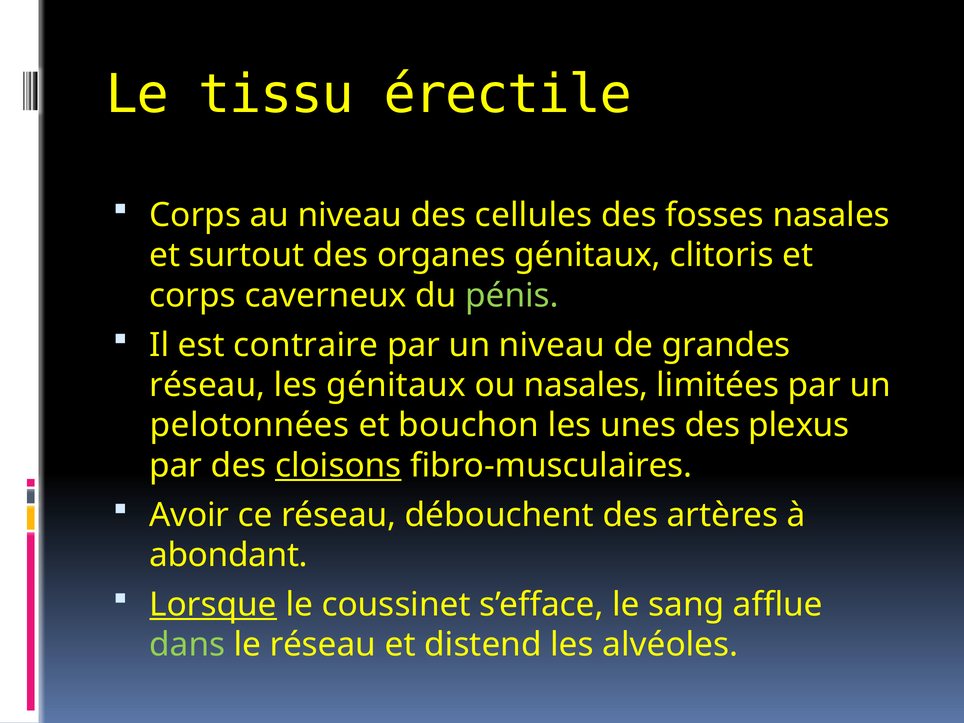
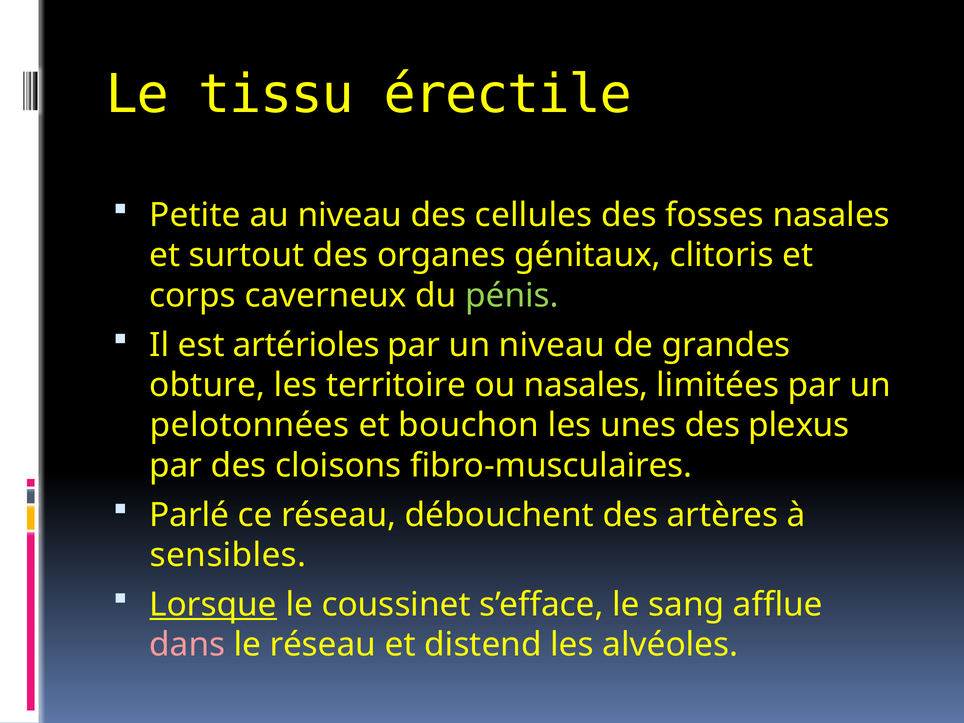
Corps: Corps -> Petite (195, 215)
contraire: contraire -> artérioles (306, 345)
réseau: réseau -> obture (207, 385)
les génitaux: génitaux -> territoire (396, 385)
cloisons underline: present -> none (338, 465)
Avoir: Avoir -> Parlé (189, 515)
abondant: abondant -> sensibles (228, 555)
dans colour: light green -> pink (187, 645)
